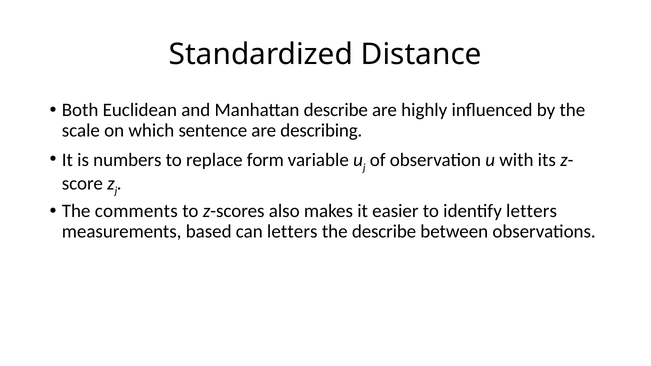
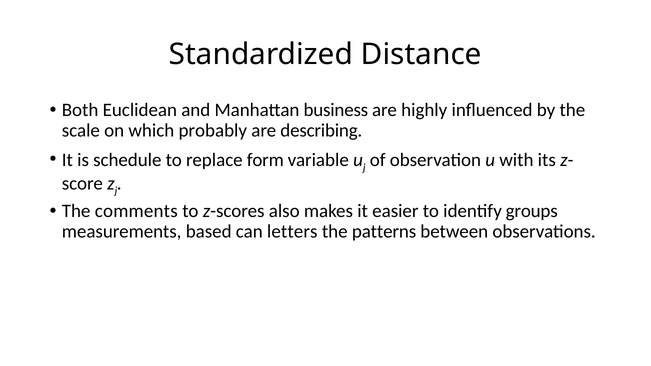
Manhattan describe: describe -> business (336, 110)
sentence: sentence -> probably (213, 131)
numbers: numbers -> schedule (127, 160)
identify letters: letters -> groups (532, 211)
the describe: describe -> patterns (384, 232)
